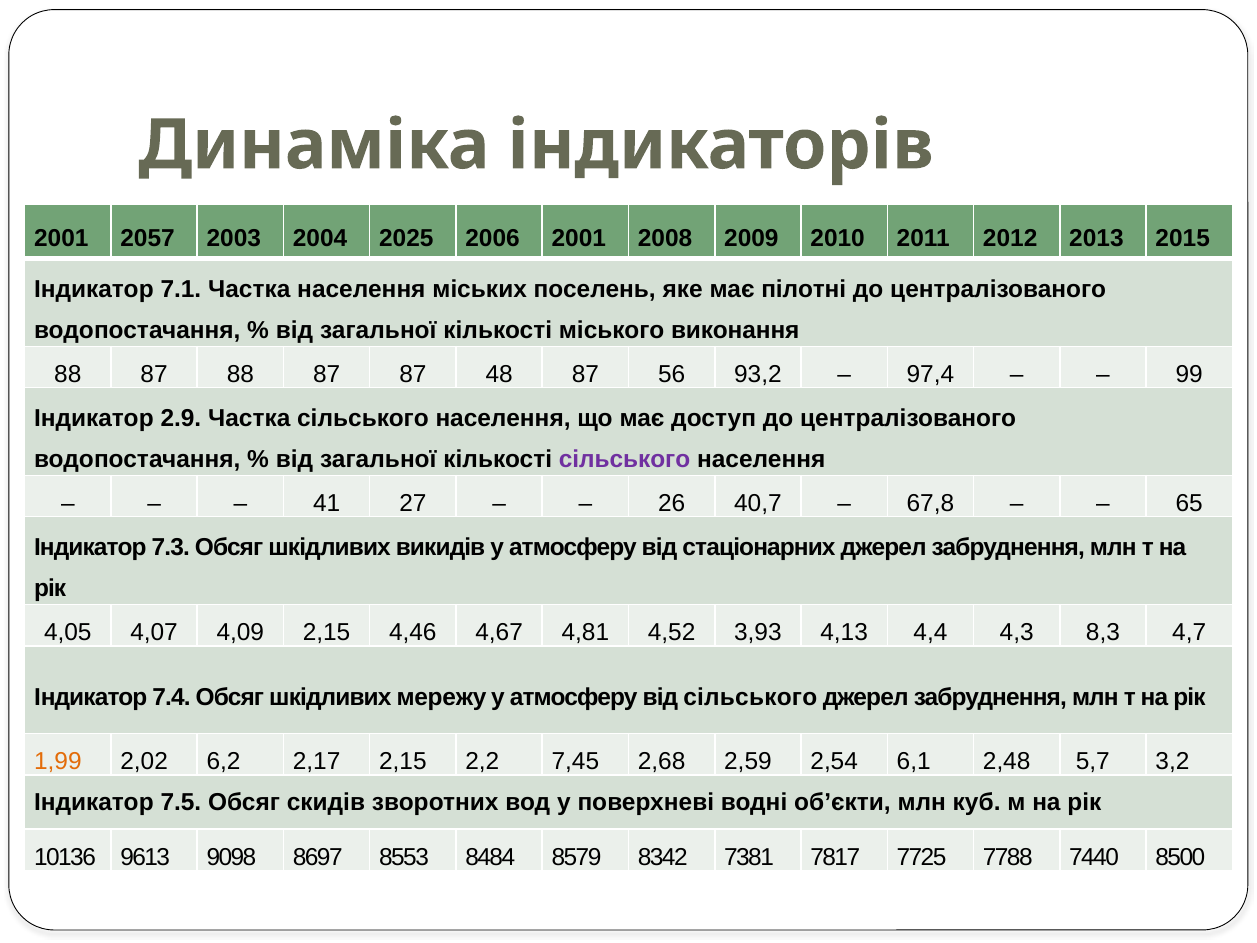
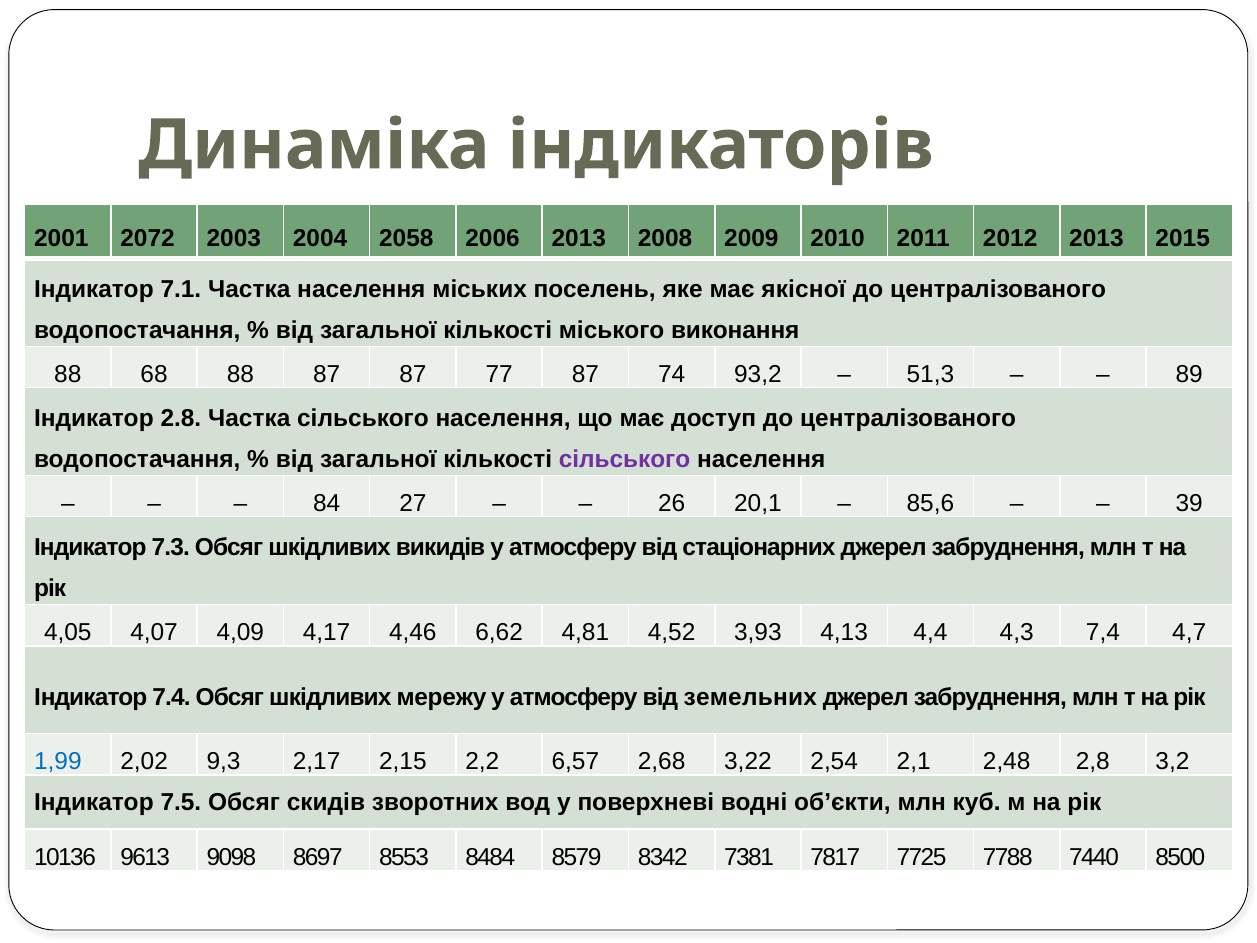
2057: 2057 -> 2072 (148, 238)
2025: 2025 -> 2058 (406, 238)
2006 2001: 2001 -> 2013 (579, 238)
пілотні: пілотні -> якісної (804, 289)
87: 87 -> 68 (154, 374)
48: 48 -> 77 (499, 374)
56: 56 -> 74 (672, 374)
97,4: 97,4 -> 51,3 (930, 374)
99: 99 -> 89 (1189, 374)
2.9: 2.9 -> 2.8 (181, 418)
41: 41 -> 84 (327, 503)
40,7: 40,7 -> 20,1 (758, 503)
67,8: 67,8 -> 85,6 (930, 503)
65: 65 -> 39 (1189, 503)
4,09 2,15: 2,15 -> 4,17 (327, 632)
4,67: 4,67 -> 6,62 (499, 632)
8,3: 8,3 -> 7,4 (1103, 632)
від сільського: сільського -> земельних (750, 697)
1,99 colour: orange -> blue (58, 761)
6,2: 6,2 -> 9,3 (224, 761)
7,45: 7,45 -> 6,57 (575, 761)
2,59: 2,59 -> 3,22 (748, 761)
6,1: 6,1 -> 2,1 (914, 761)
5,7: 5,7 -> 2,8 (1093, 761)
